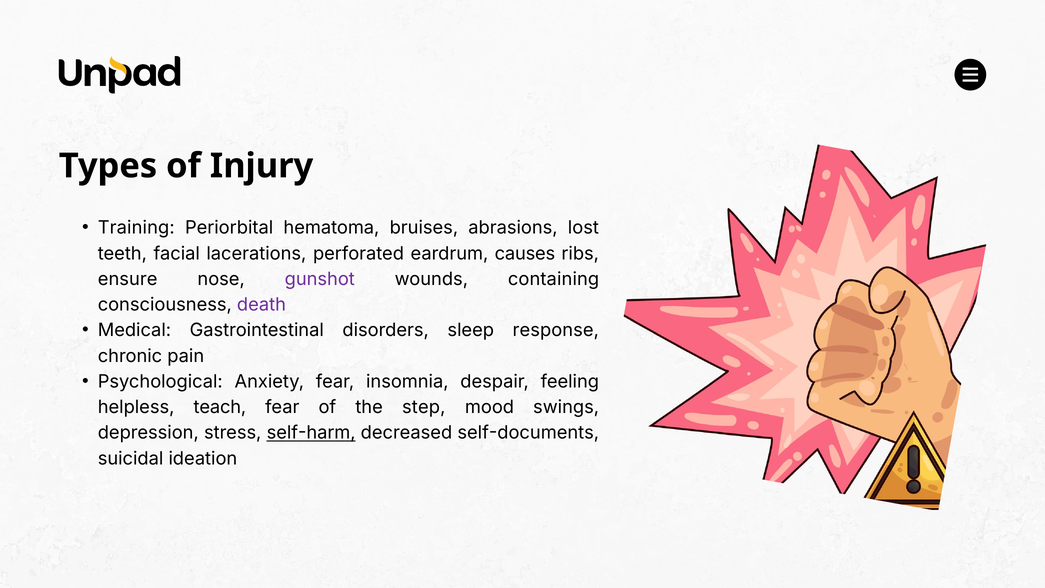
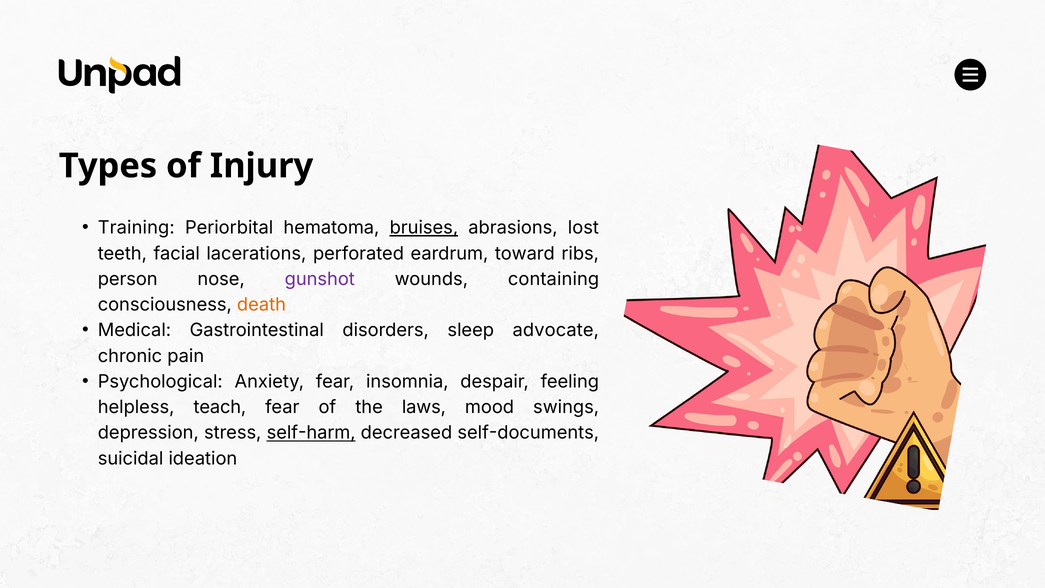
bruises underline: none -> present (424, 228)
causes: causes -> toward (525, 253)
ensure: ensure -> person (128, 279)
death colour: purple -> orange (261, 305)
response: response -> advocate (556, 330)
step: step -> laws (424, 407)
